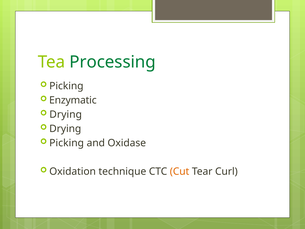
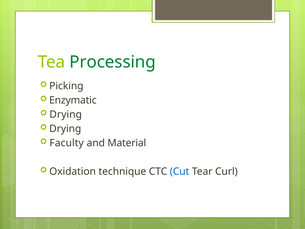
Picking: Picking -> Faculty (67, 143)
Oxidase: Oxidase -> Material (127, 143)
Cut colour: orange -> blue (180, 171)
